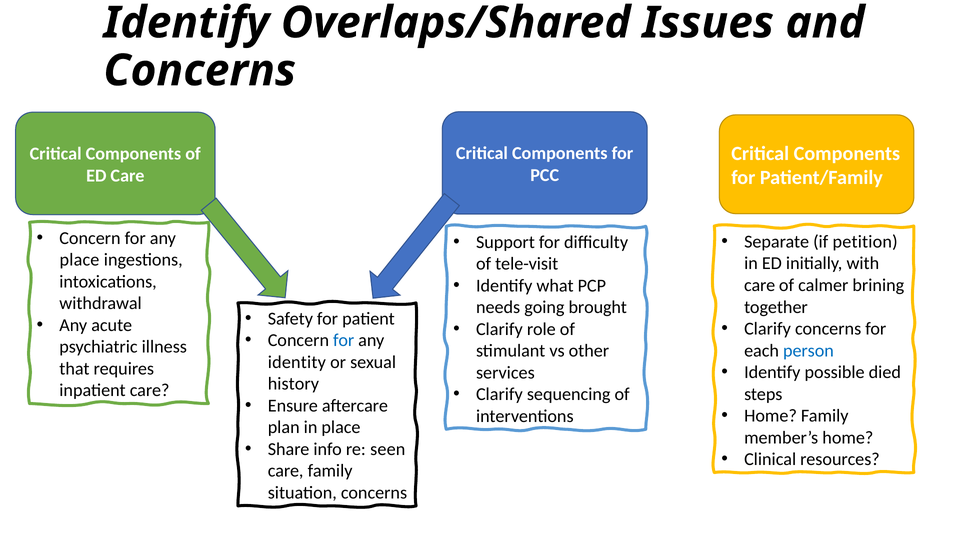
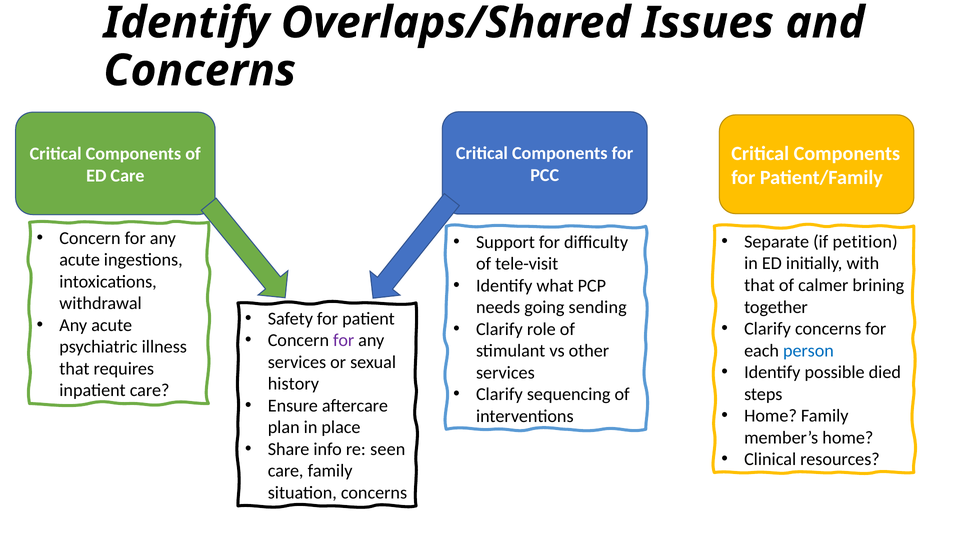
place: place -> acute (80, 260)
care: care -> that (759, 286)
brought: brought -> sending (598, 308)
for colour: blue -> purple (344, 341)
identity: identity -> services (297, 362)
